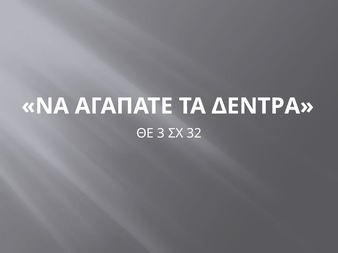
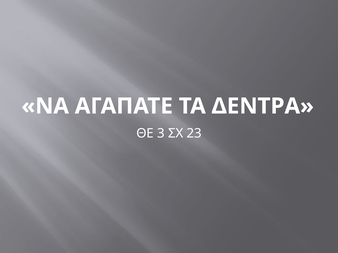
32: 32 -> 23 (194, 134)
